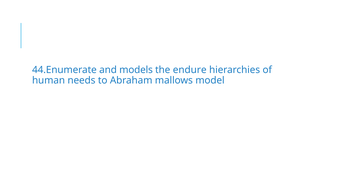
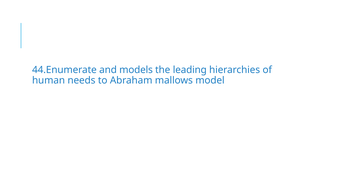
endure: endure -> leading (190, 70)
